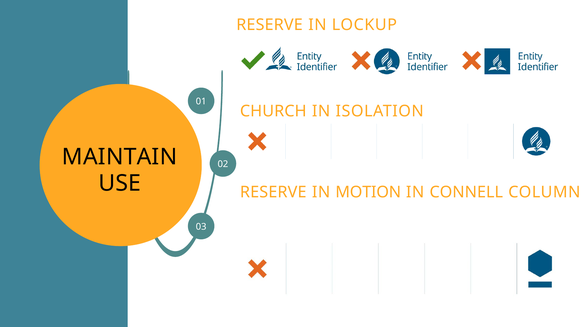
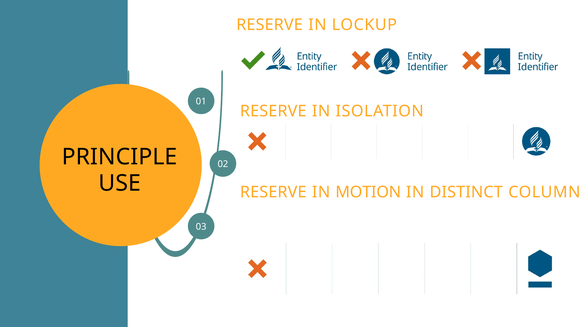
CHURCH: CHURCH -> RESERVE (273, 111)
MAINTAIN: MAINTAIN -> PRINCIPLE (120, 157)
CONNELL: CONNELL -> DISTINCT (466, 192)
